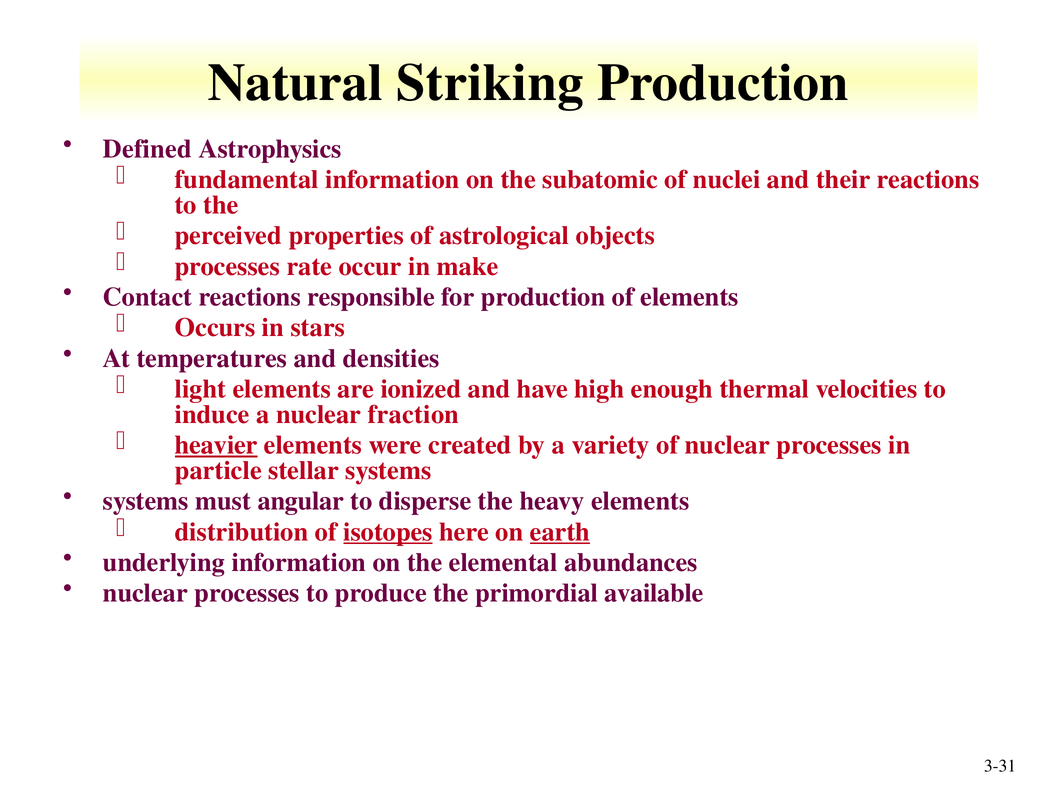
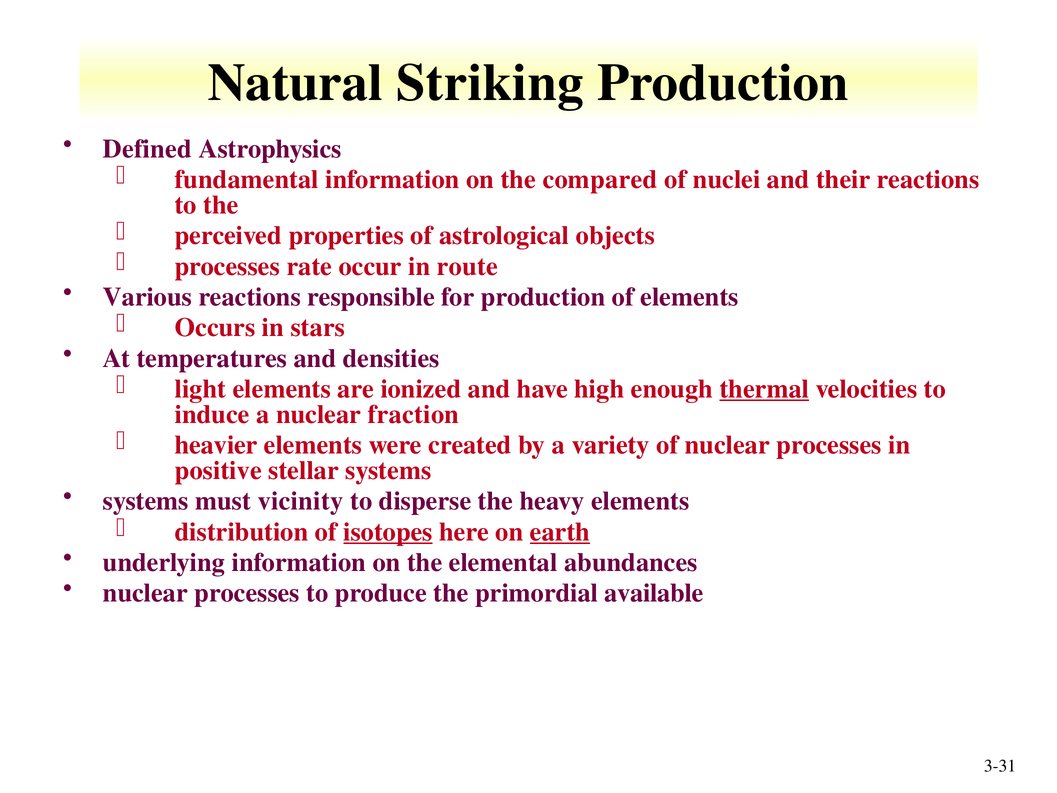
subatomic: subatomic -> compared (600, 180)
make: make -> route (468, 266)
Contact: Contact -> Various (147, 297)
thermal underline: none -> present (764, 389)
heavier underline: present -> none (216, 445)
particle: particle -> positive (218, 470)
angular: angular -> vicinity (301, 501)
